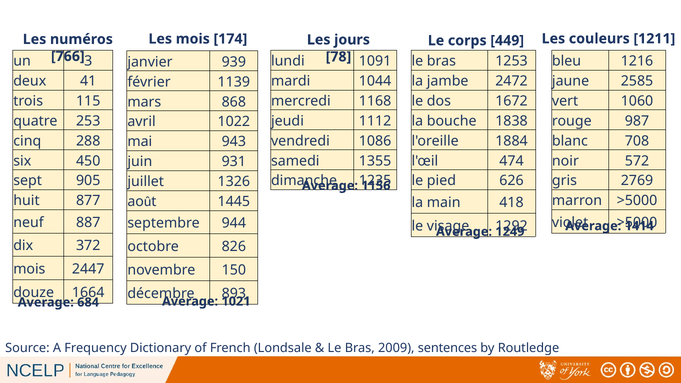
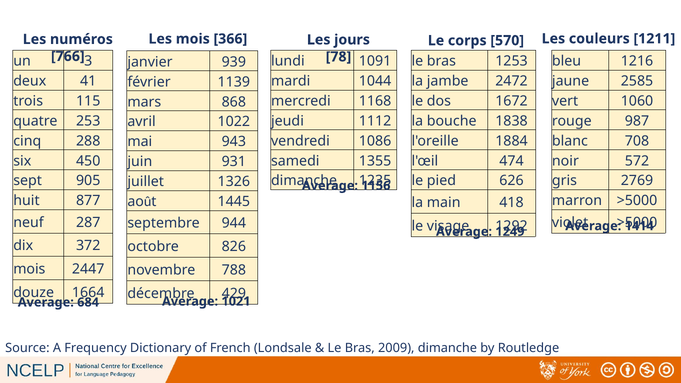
174: 174 -> 366 (230, 39)
449: 449 -> 570 (507, 41)
887: 887 -> 287 (88, 222)
150: 150 -> 788 (234, 270)
893: 893 -> 429 (234, 293)
2009 sentences: sentences -> dimanche (447, 348)
